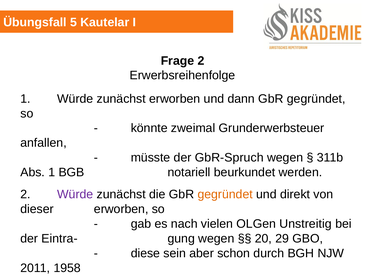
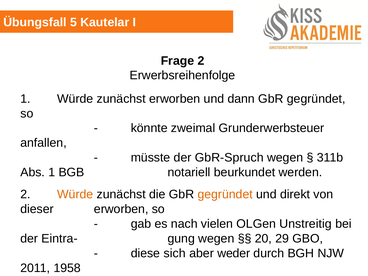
Würde colour: purple -> orange (75, 194)
sein: sein -> sich (175, 253)
schon: schon -> weder (234, 253)
